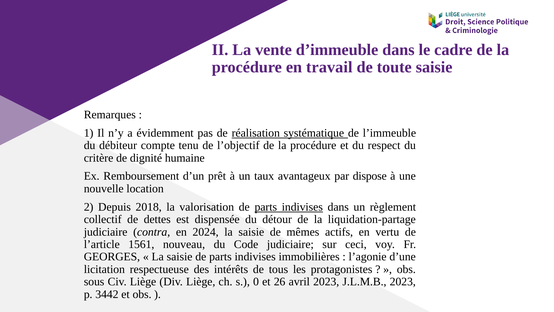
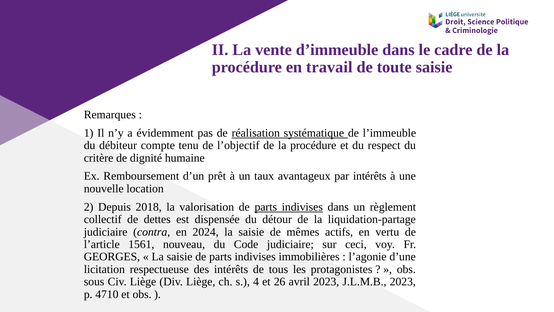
par dispose: dispose -> intérêts (370, 176)
0: 0 -> 4 (256, 281)
3442: 3442 -> 4710 (107, 294)
